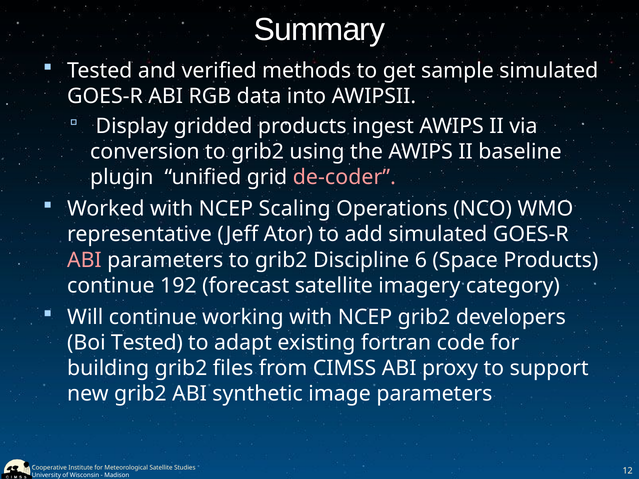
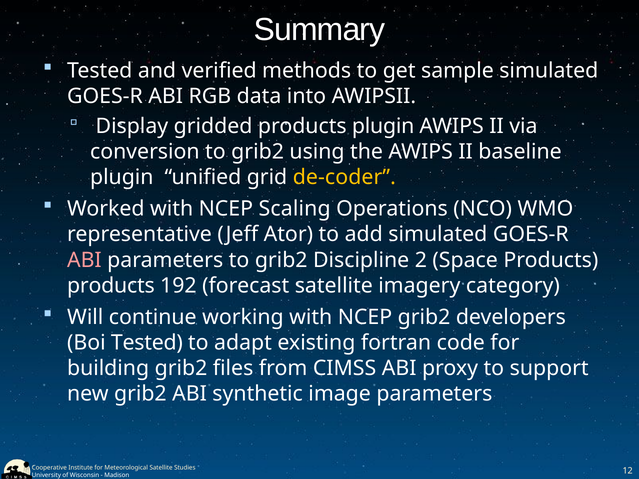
products ingest: ingest -> plugin (383, 126)
de-coder colour: pink -> yellow (344, 177)
6: 6 -> 2 (421, 260)
continue: continue -> products (111, 286)
